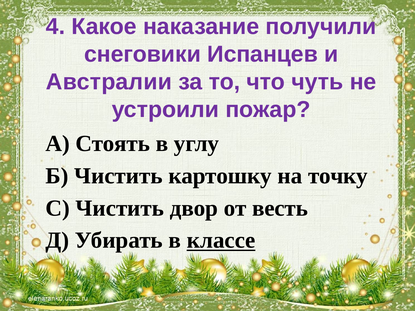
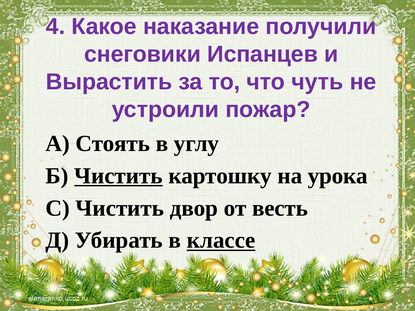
Австралии: Австралии -> Вырастить (109, 82)
Чистить underline: none -> present (118, 176)
точку: точку -> урока (338, 176)
